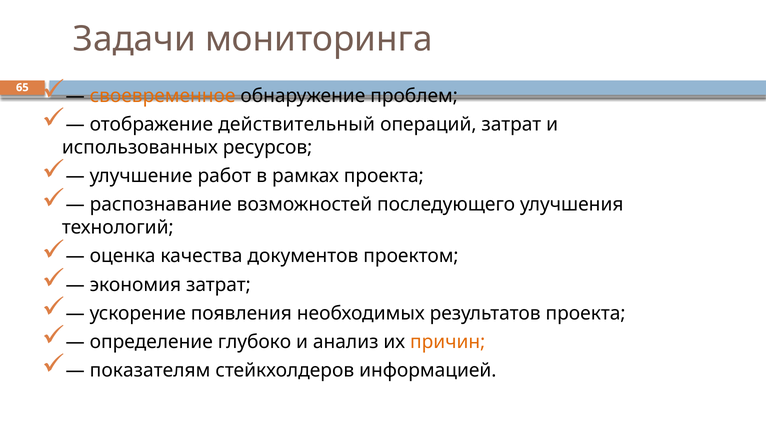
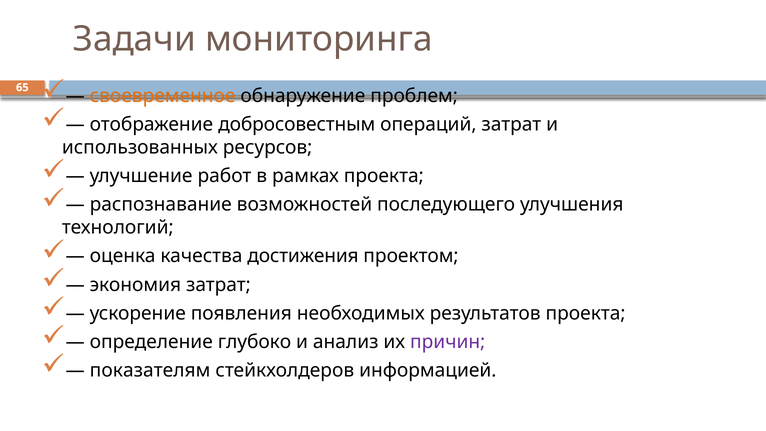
действительный: действительный -> добросовестным (297, 124)
документов: документов -> достижения (303, 256)
причин colour: orange -> purple (448, 342)
